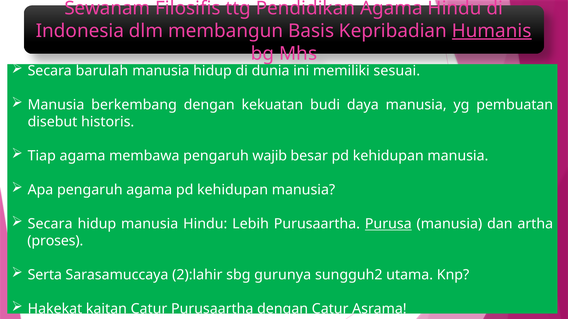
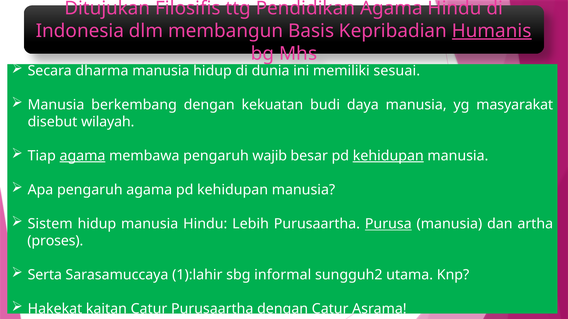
Sewanam: Sewanam -> Ditujukan (107, 8)
barulah: barulah -> dharma (102, 71)
pembuatan: pembuatan -> masyarakat (515, 105)
historis: historis -> wilayah (108, 122)
agama underline: none -> present (82, 156)
kehidupan underline: none -> present (388, 156)
Secara: Secara -> Sistem (50, 224)
2):lahir: 2):lahir -> 1):lahir (197, 275)
gurunya: gurunya -> informal (283, 275)
